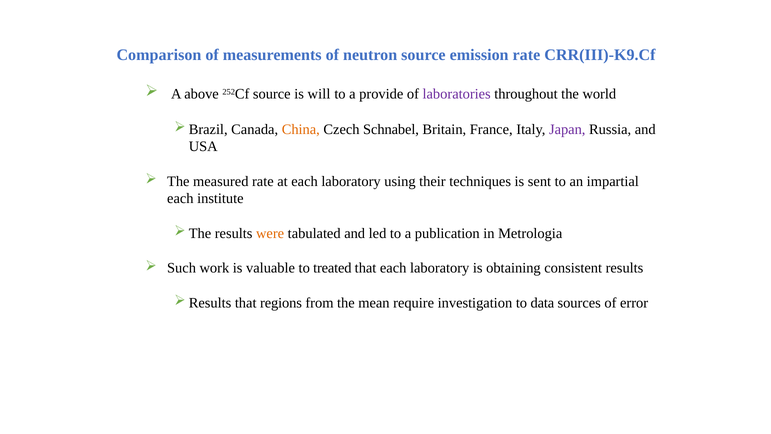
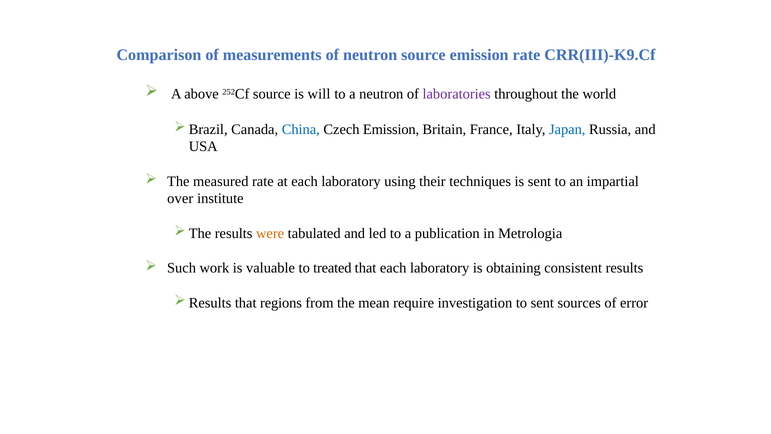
a provide: provide -> neutron (381, 94)
China colour: orange -> blue (301, 129)
Czech Schnabel: Schnabel -> Emission (391, 129)
Japan colour: purple -> blue (567, 129)
each: each -> over (180, 199)
to data: data -> sent (542, 303)
